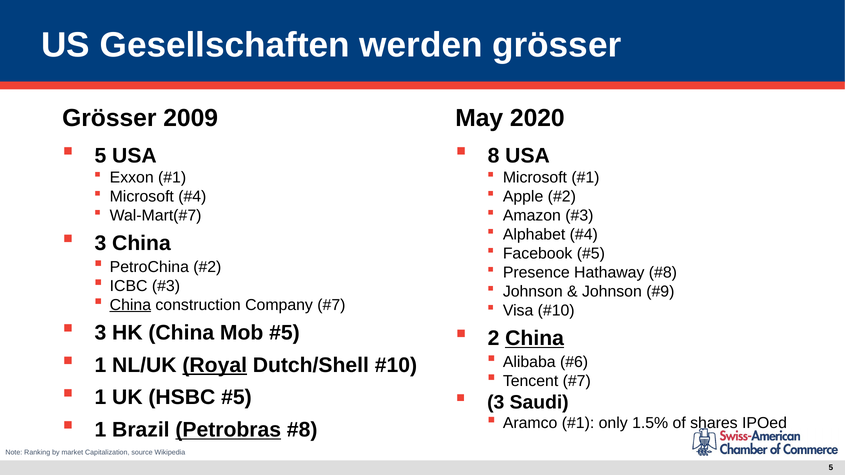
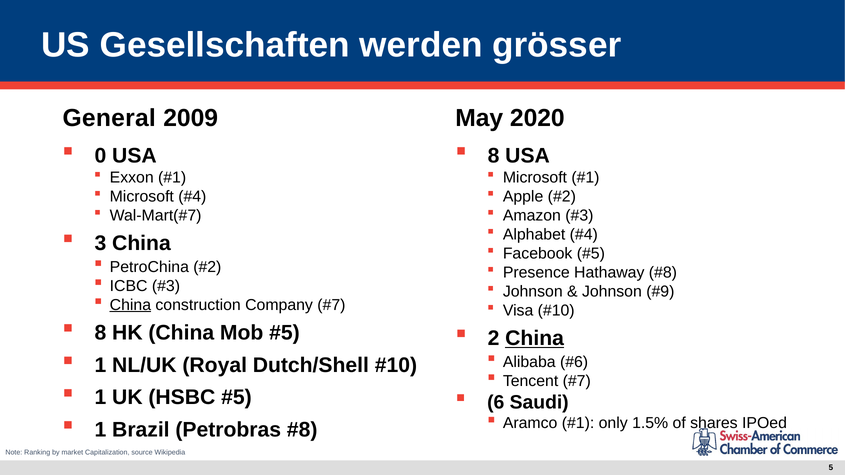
Grösser: Grösser -> General (109, 118)
5: 5 -> 0 (100, 156)
3: 3 -> 8 (100, 333)
Royal underline: present -> none (215, 365)
3: 3 -> 6 (496, 403)
Petrobras underline: present -> none (228, 430)
